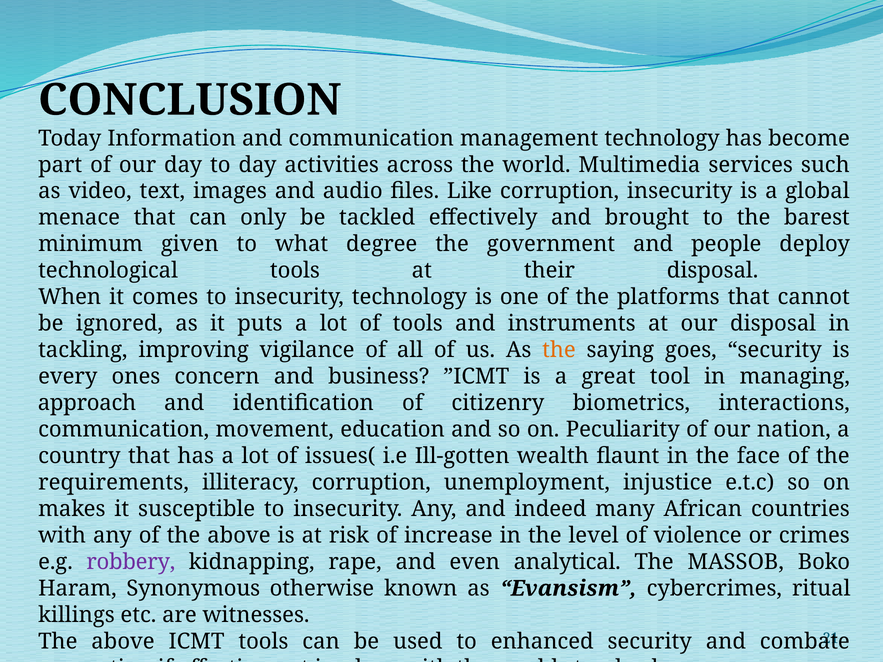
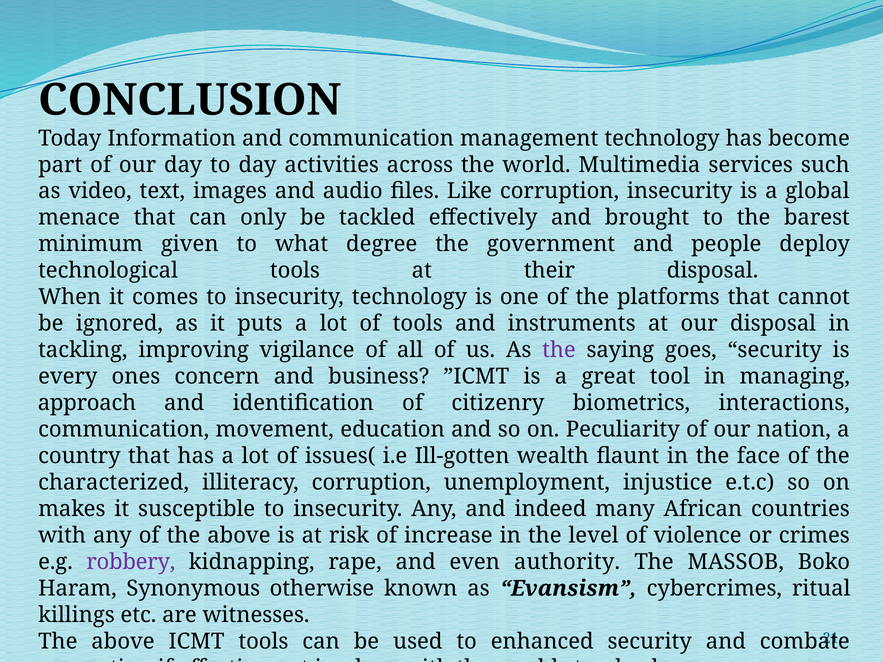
the colour: orange -> purple (559, 350)
requirements: requirements -> characterized (114, 483)
analytical: analytical -> authority (567, 562)
